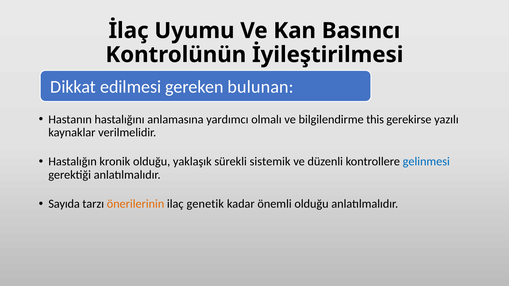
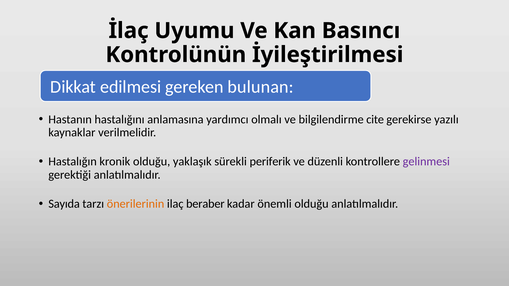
this: this -> cite (375, 120)
sistemik: sistemik -> periferik (270, 162)
gelinmesi colour: blue -> purple (426, 162)
genetik: genetik -> beraber (205, 204)
